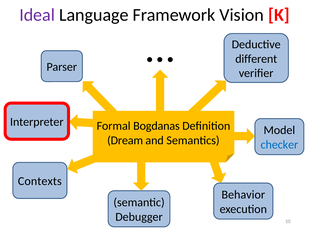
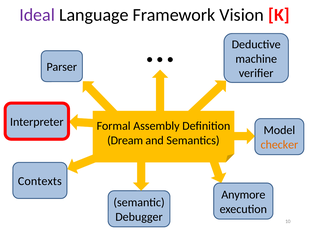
different: different -> machine (256, 59)
Bogdanas: Bogdanas -> Assembly (156, 126)
checker colour: blue -> orange (279, 145)
Behavior: Behavior -> Anymore (243, 194)
